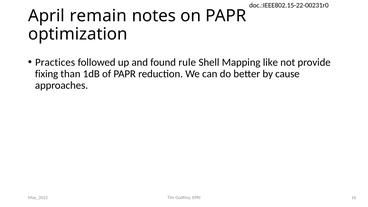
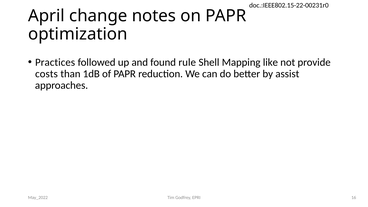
remain: remain -> change (98, 16)
fixing: fixing -> costs (46, 74)
cause: cause -> assist (287, 74)
